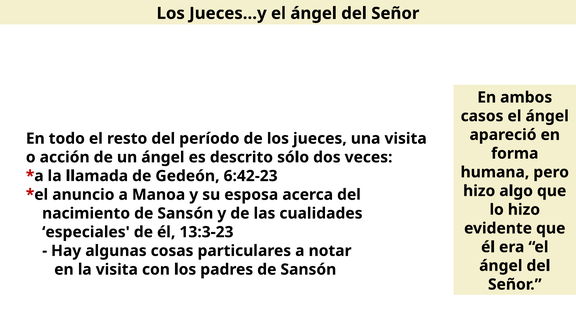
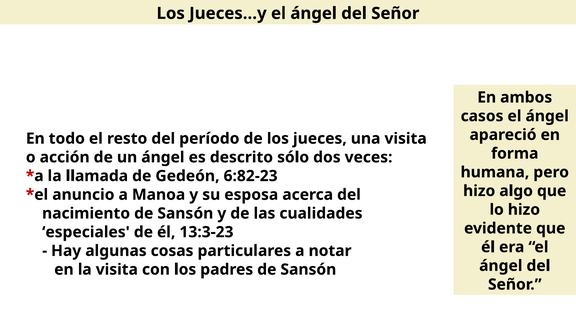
6:42-23: 6:42-23 -> 6:82-23 (251, 176)
